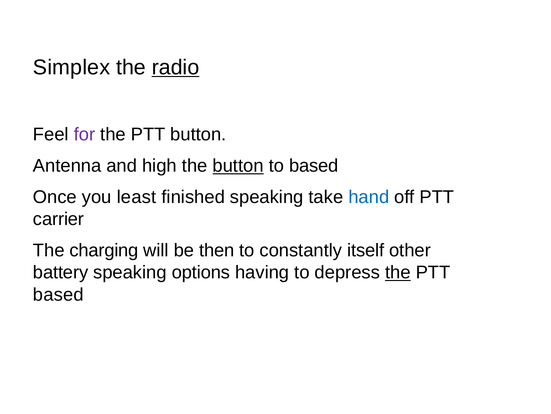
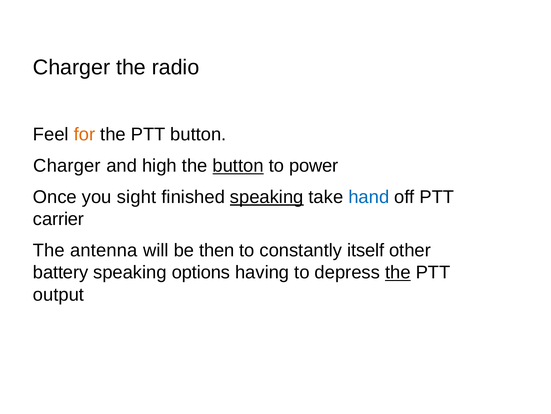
Simplex: Simplex -> Charger (72, 67)
radio underline: present -> none (176, 67)
for colour: purple -> orange (84, 134)
Antenna: Antenna -> Charger (67, 166)
to based: based -> power (314, 166)
least: least -> sight (136, 197)
speaking underline: none -> present (267, 197)
charging: charging -> antenna (104, 250)
based: based -> output (58, 294)
